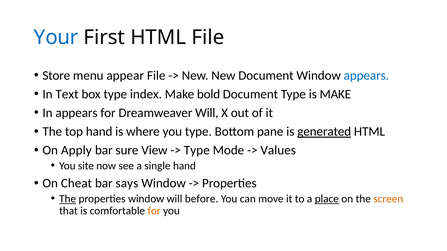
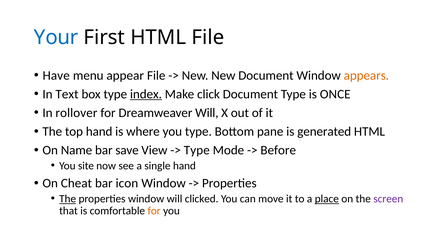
Store: Store -> Have (56, 76)
appears colour: blue -> orange (366, 76)
index underline: none -> present (146, 94)
bold: bold -> click (209, 94)
is MAKE: MAKE -> ONCE (335, 94)
In appears: appears -> rollover (76, 113)
generated underline: present -> none (324, 132)
Apply: Apply -> Name (76, 151)
sure: sure -> save (127, 151)
Values: Values -> Before (278, 151)
says: says -> icon (127, 184)
before: before -> clicked (202, 199)
screen colour: orange -> purple (388, 199)
